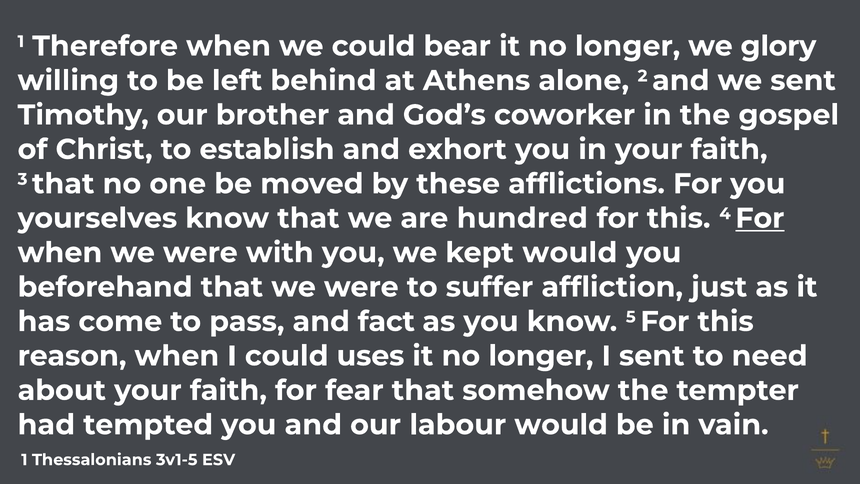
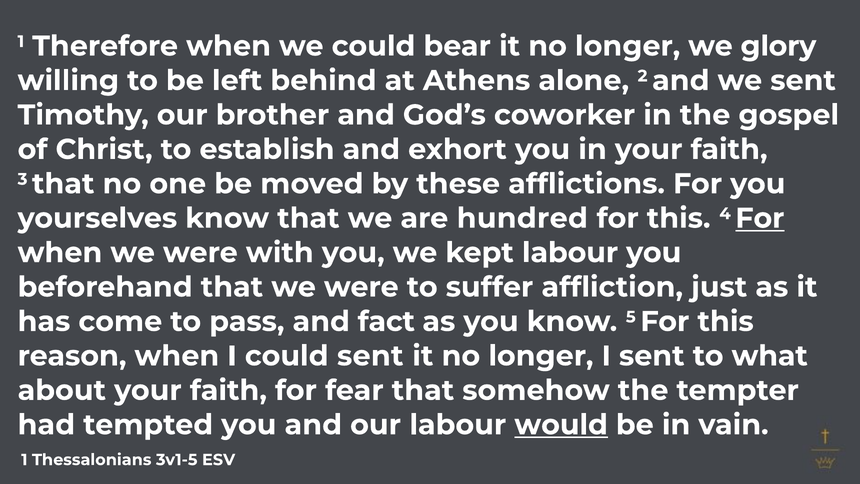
kept would: would -> labour (570, 253)
could uses: uses -> sent (370, 356)
need: need -> what (770, 356)
would underline: none -> present (561, 425)
